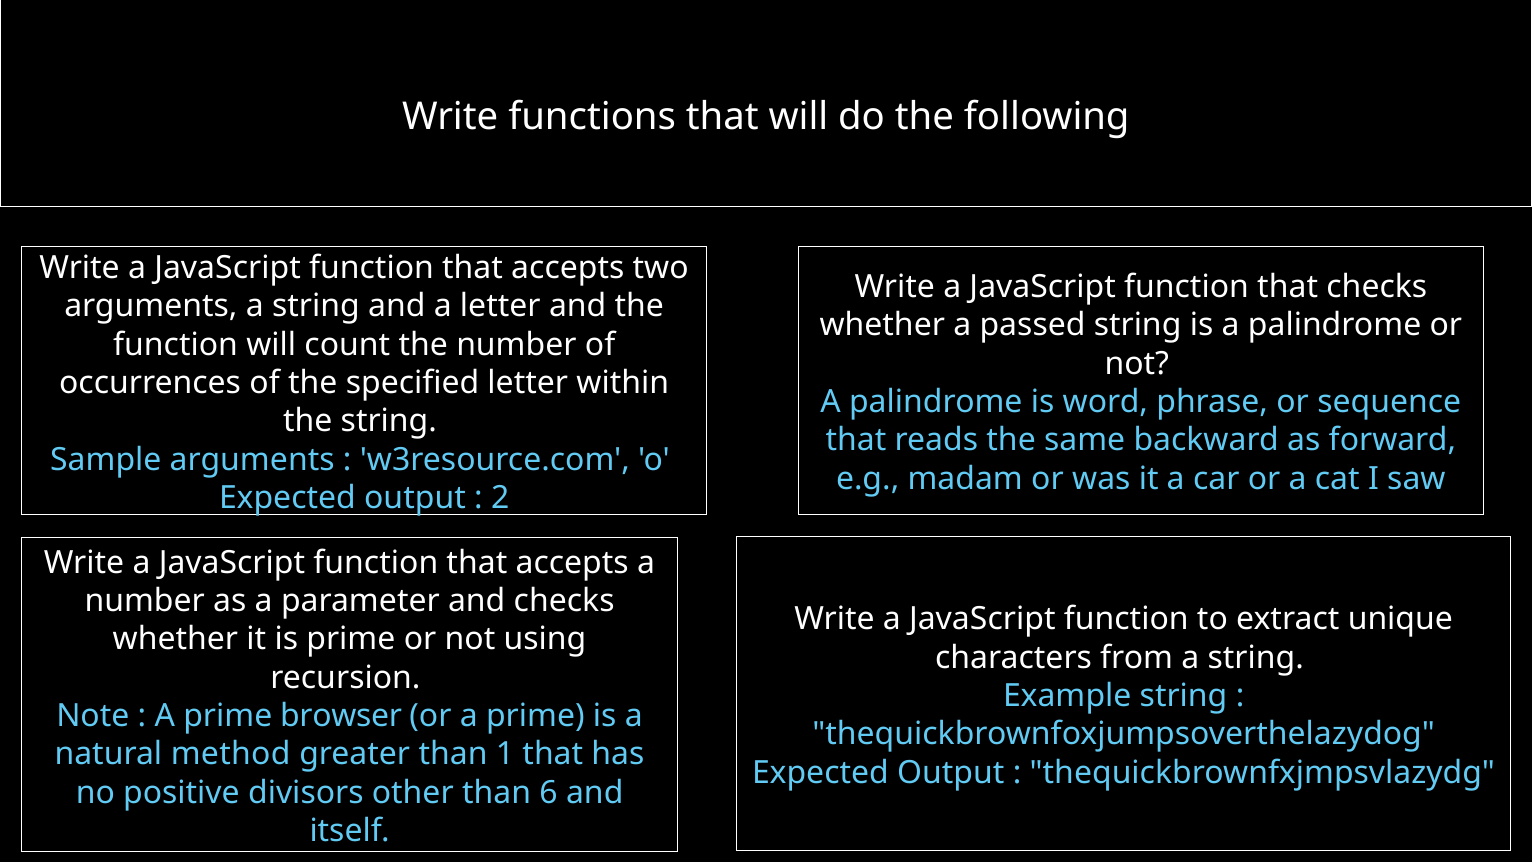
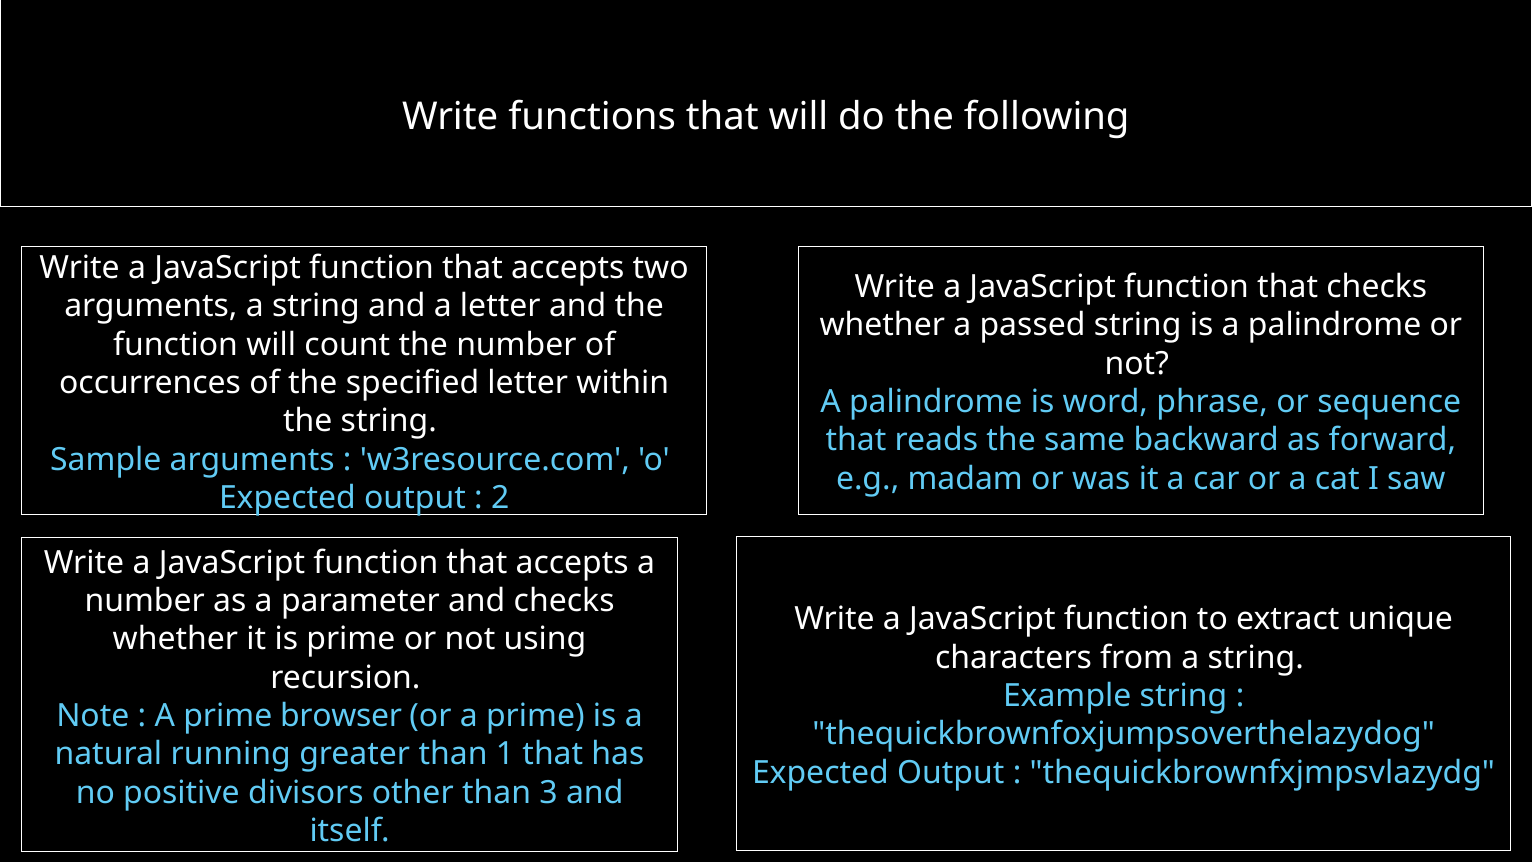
method: method -> running (231, 754)
6: 6 -> 3 (549, 792)
